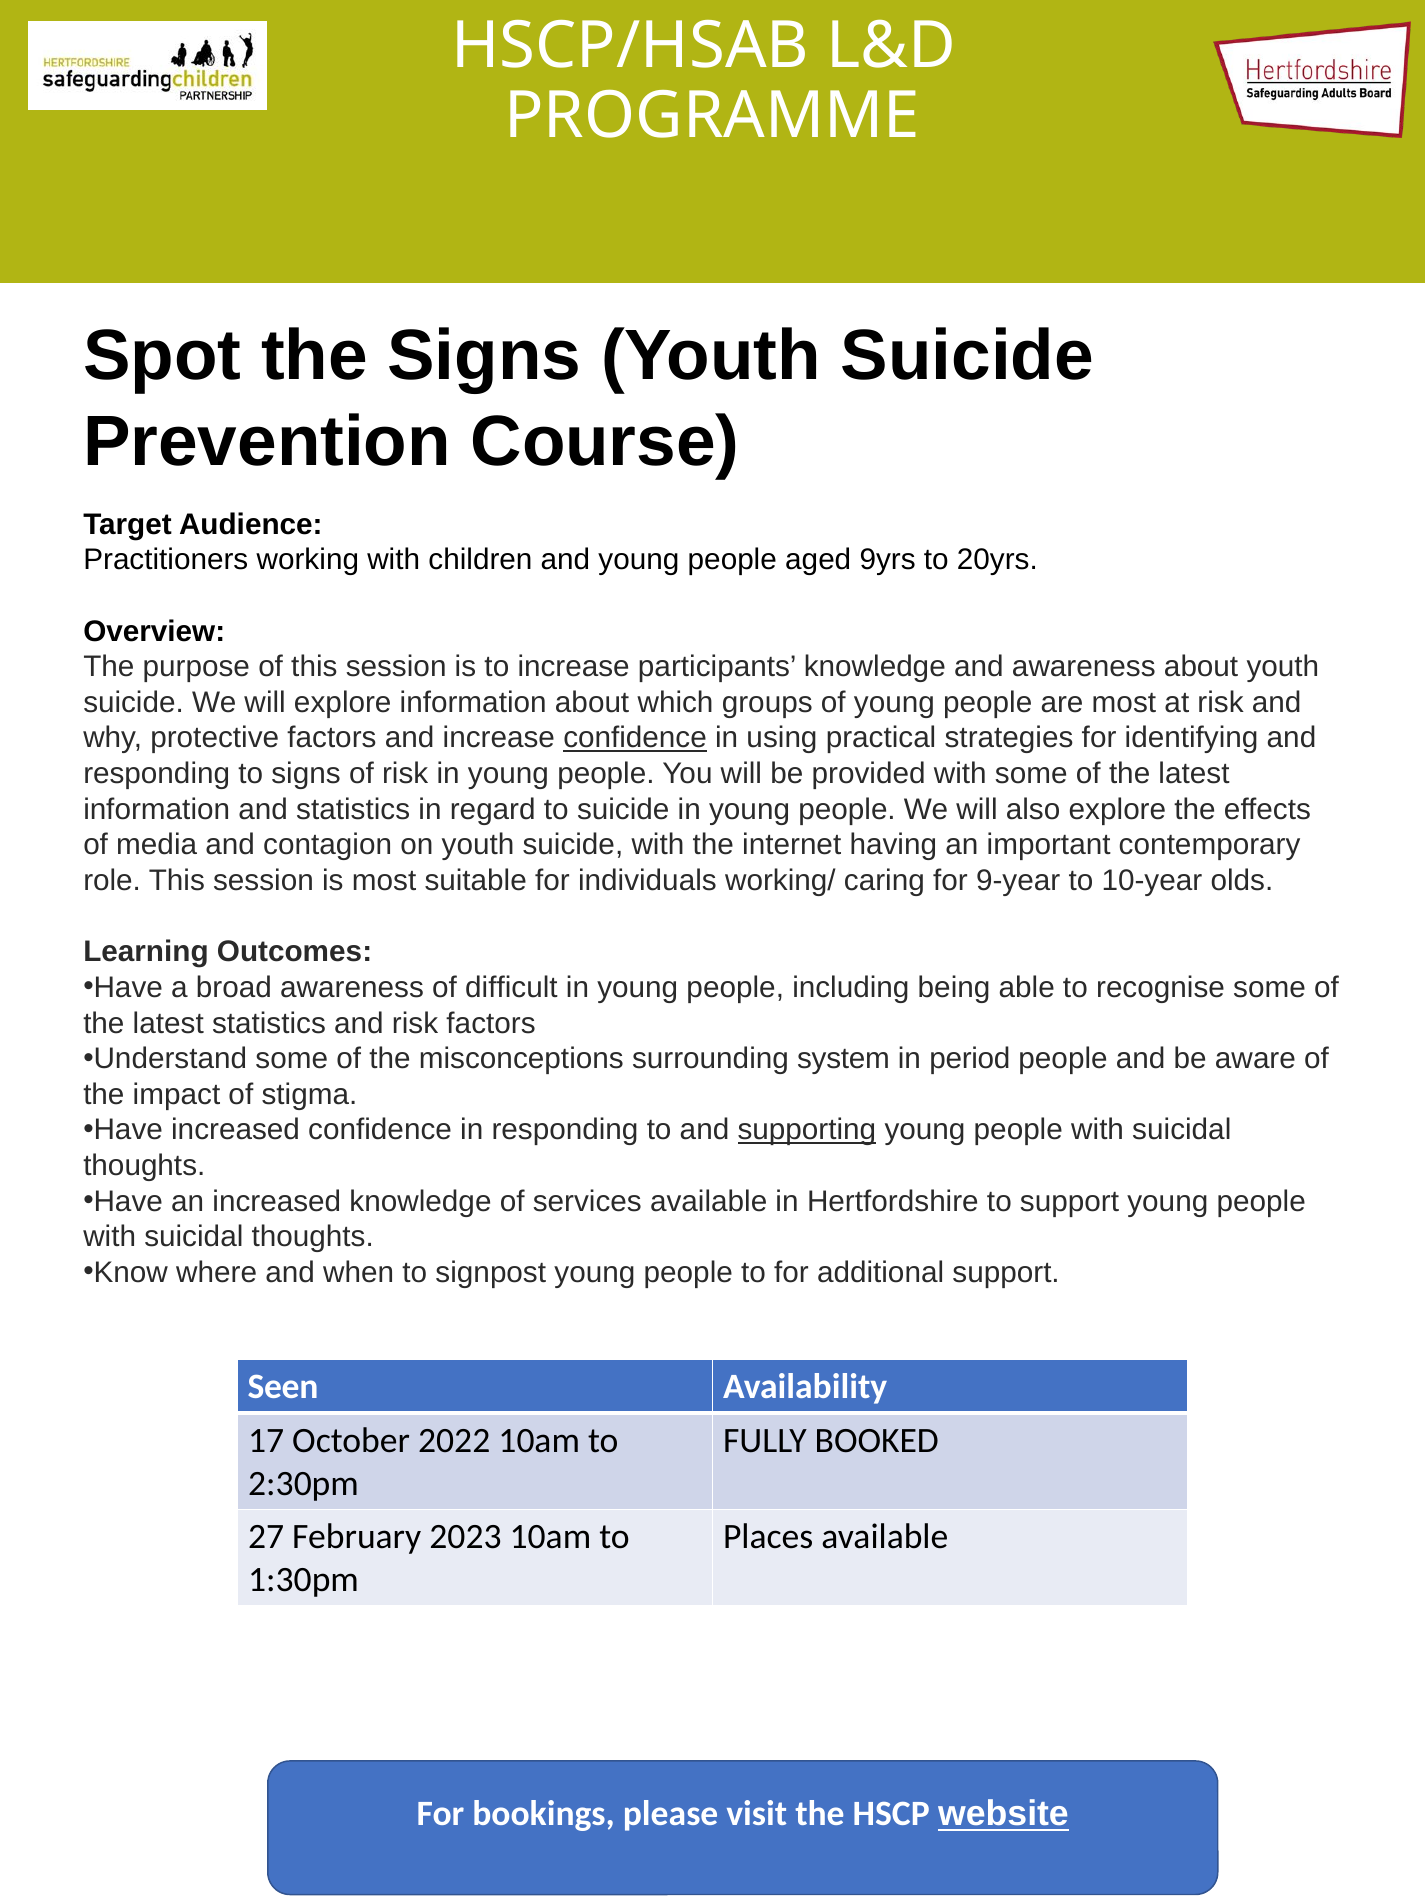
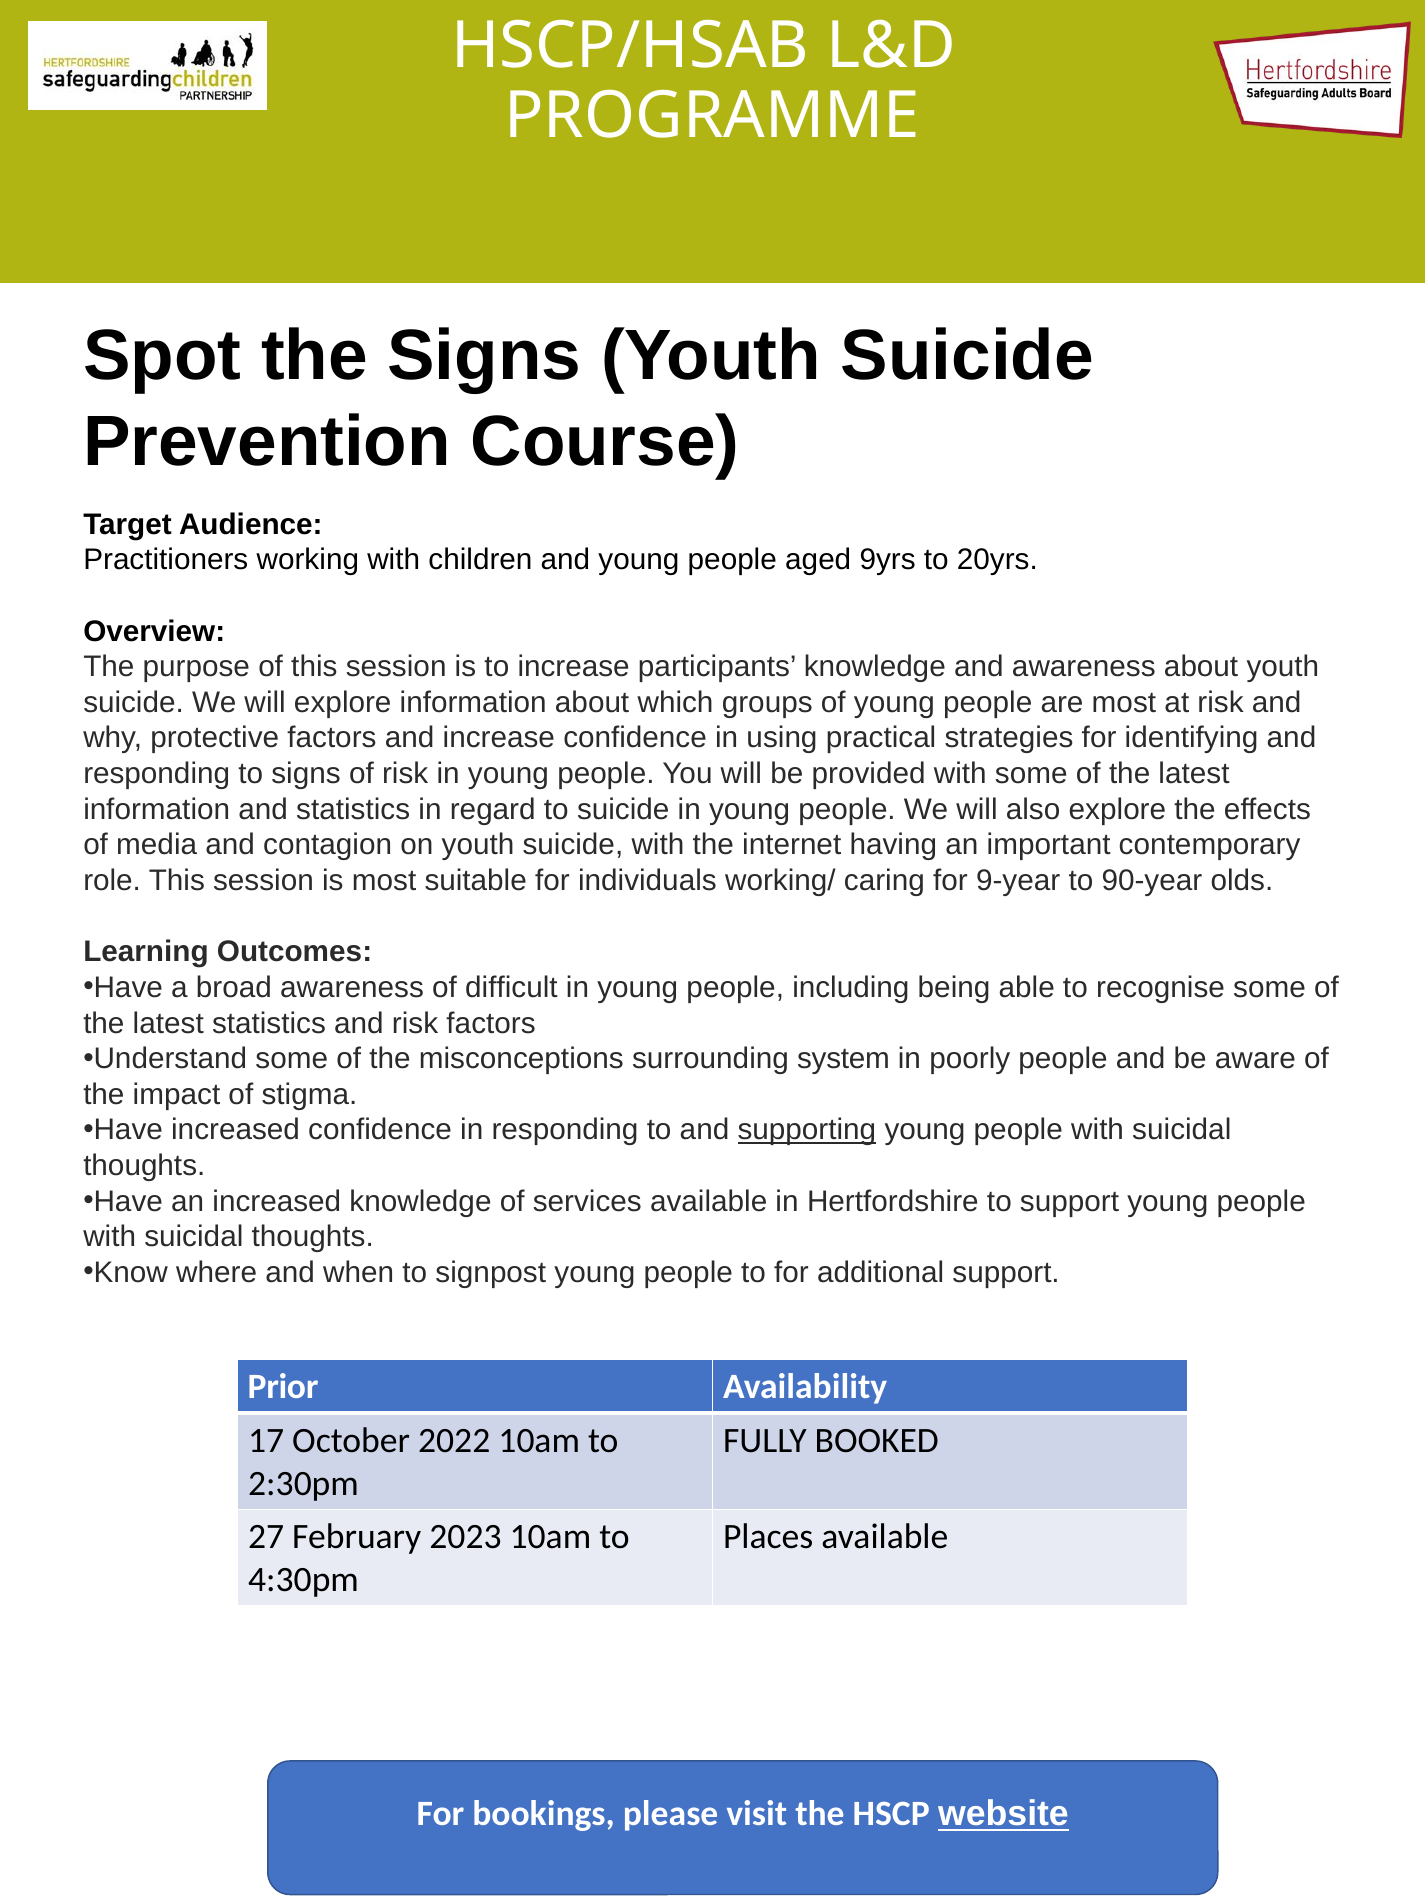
confidence underline: present -> none (635, 738)
10-year: 10-year -> 90-year (1152, 881)
period: period -> poorly (970, 1059)
Seen: Seen -> Prior (283, 1387)
1:30pm: 1:30pm -> 4:30pm (304, 1580)
